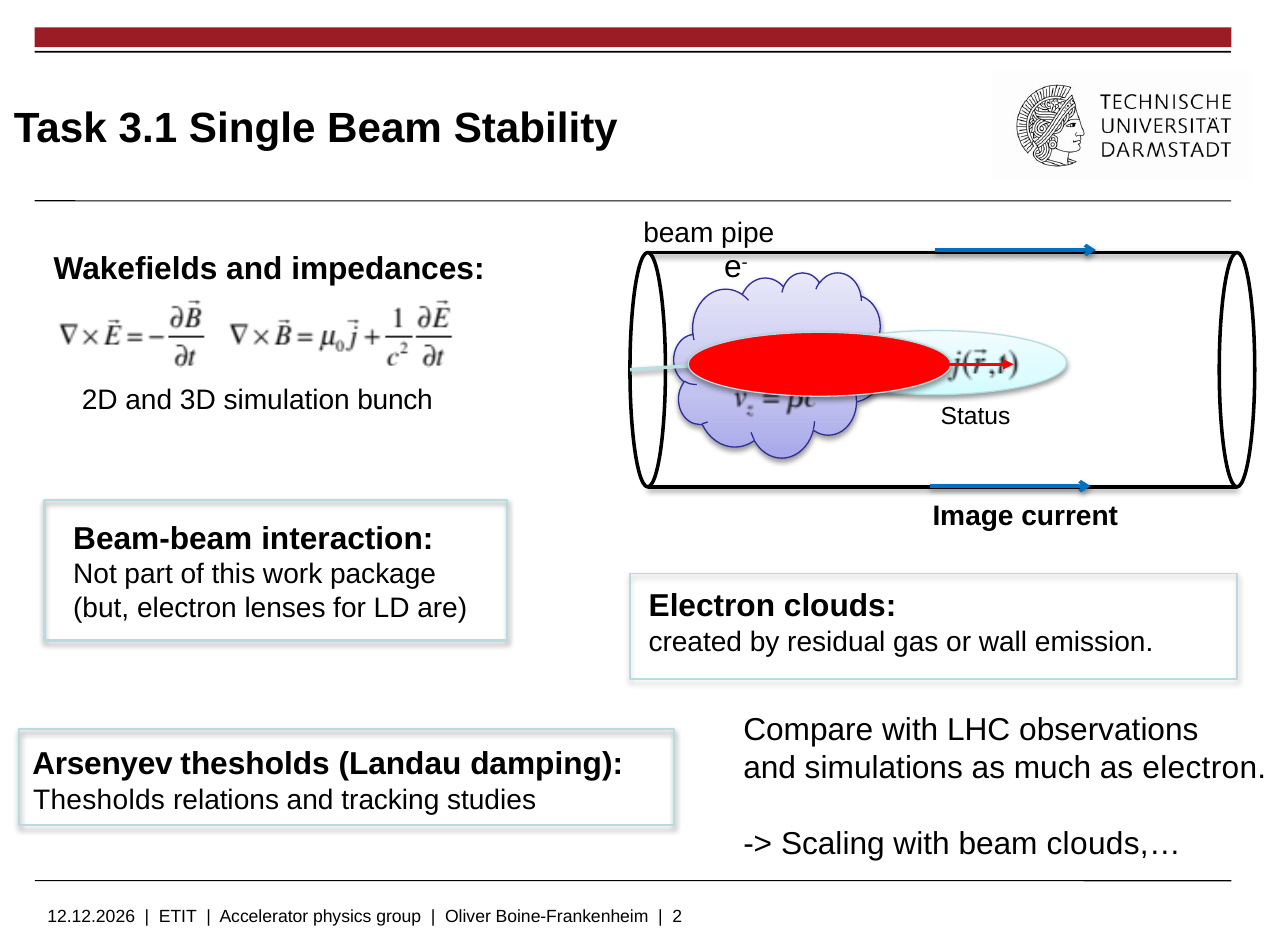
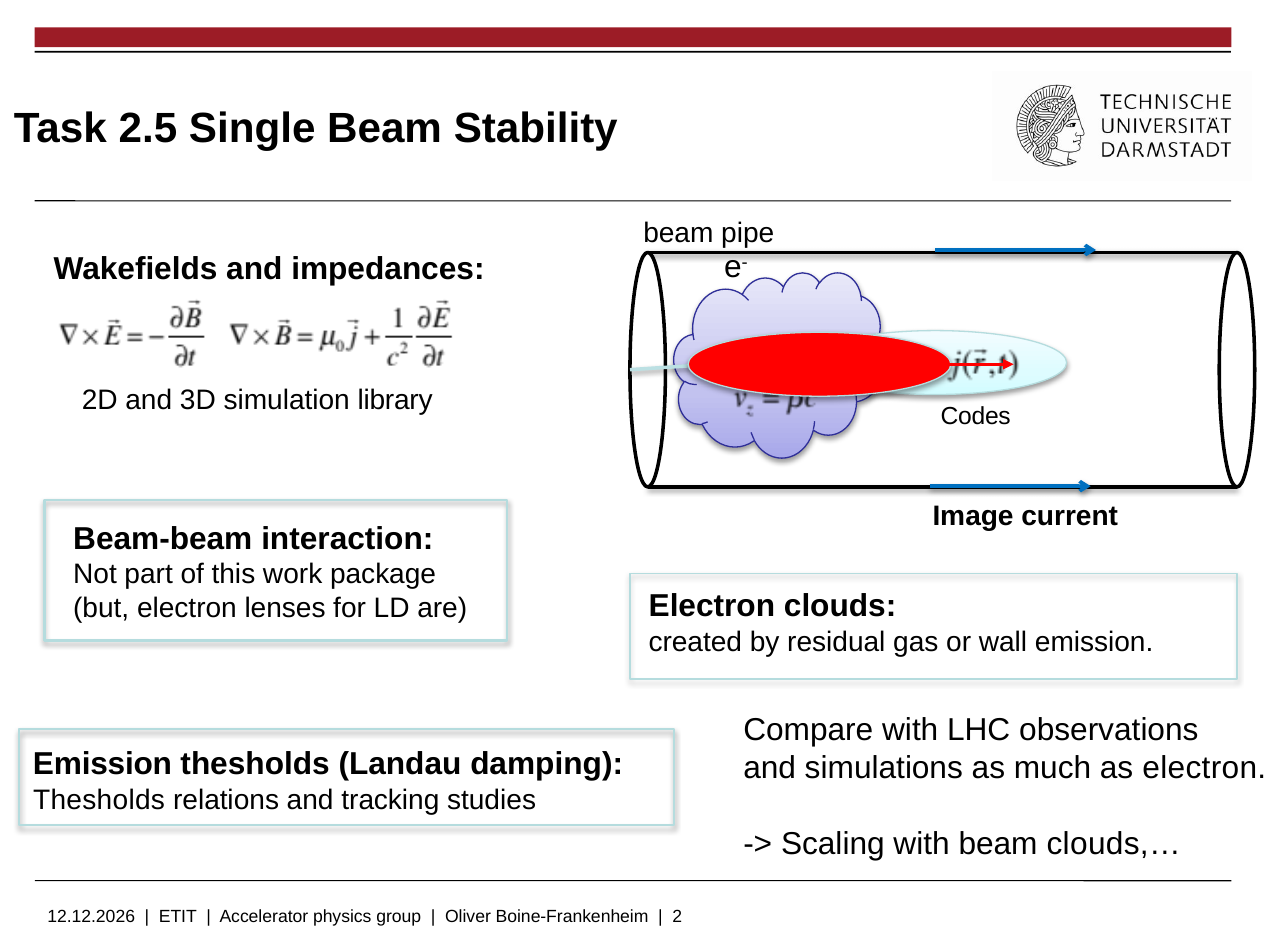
3.1: 3.1 -> 2.5 (148, 129)
bunch: bunch -> library (395, 400)
Status: Status -> Codes (976, 416)
Arsenyev: Arsenyev -> Emission (102, 764)
